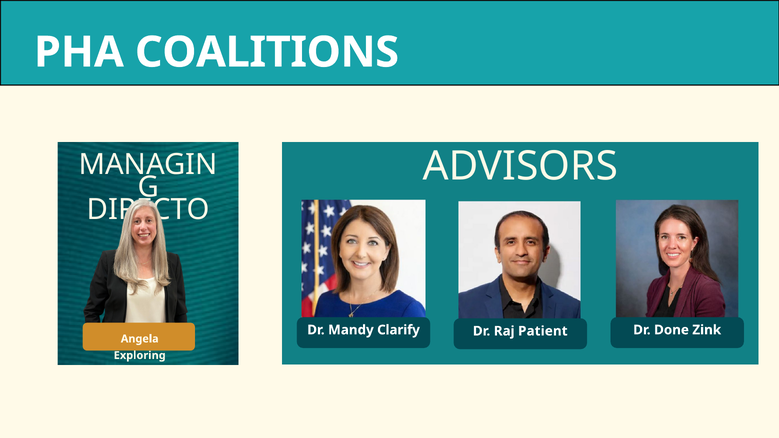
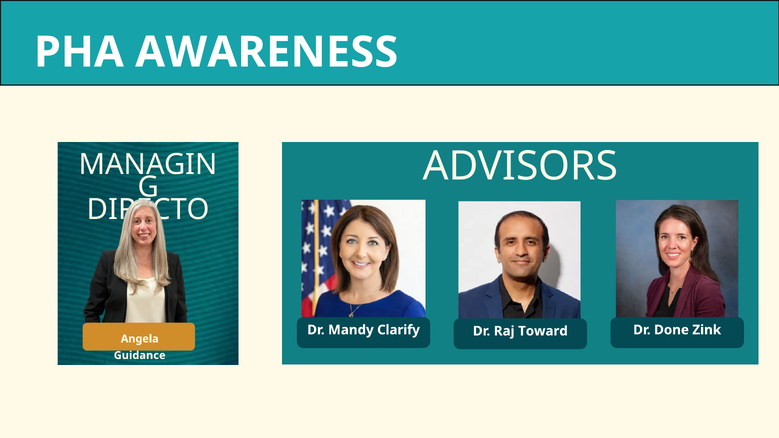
COALITIONS: COALITIONS -> AWARENESS (267, 52)
Patient: Patient -> Toward (543, 331)
Exploring: Exploring -> Guidance (140, 356)
